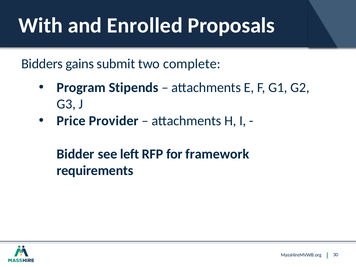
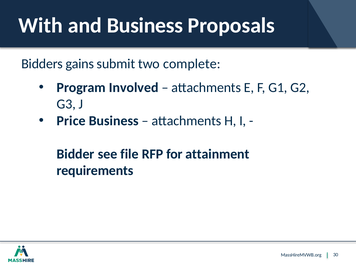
and Enrolled: Enrolled -> Business (145, 26)
Stipends: Stipends -> Involved (134, 87)
Price Provider: Provider -> Business (114, 121)
left: left -> file (129, 154)
framework: framework -> attainment (217, 154)
